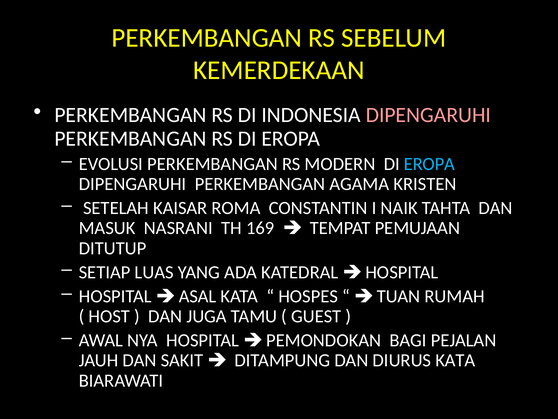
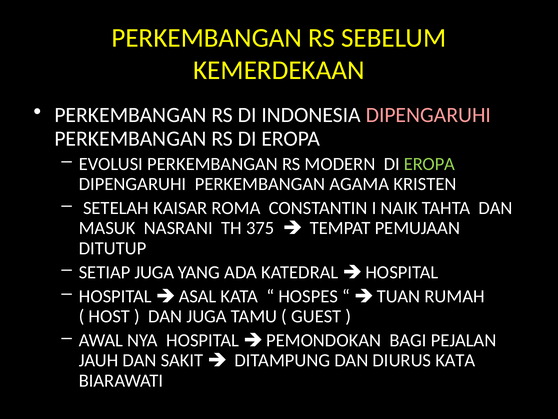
EROPA colour: light blue -> light green (429, 164)
169: 169 -> 375 (260, 228)
SETIAP LUAS: LUAS -> JUGA (154, 272)
